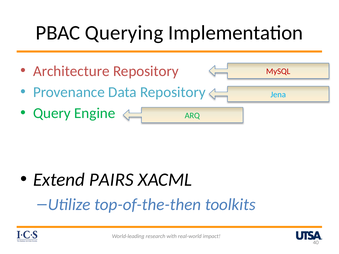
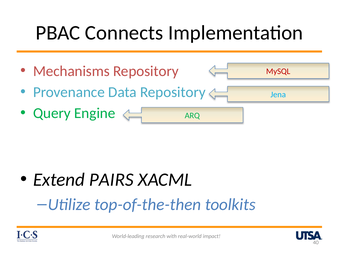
Querying: Querying -> Connects (124, 33)
Architecture: Architecture -> Mechanisms (71, 71)
